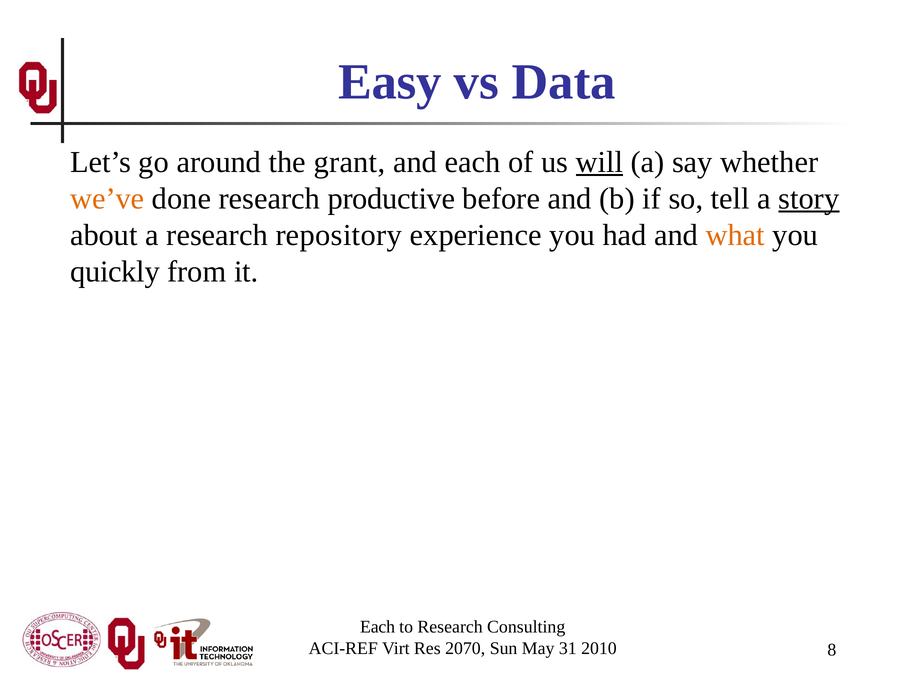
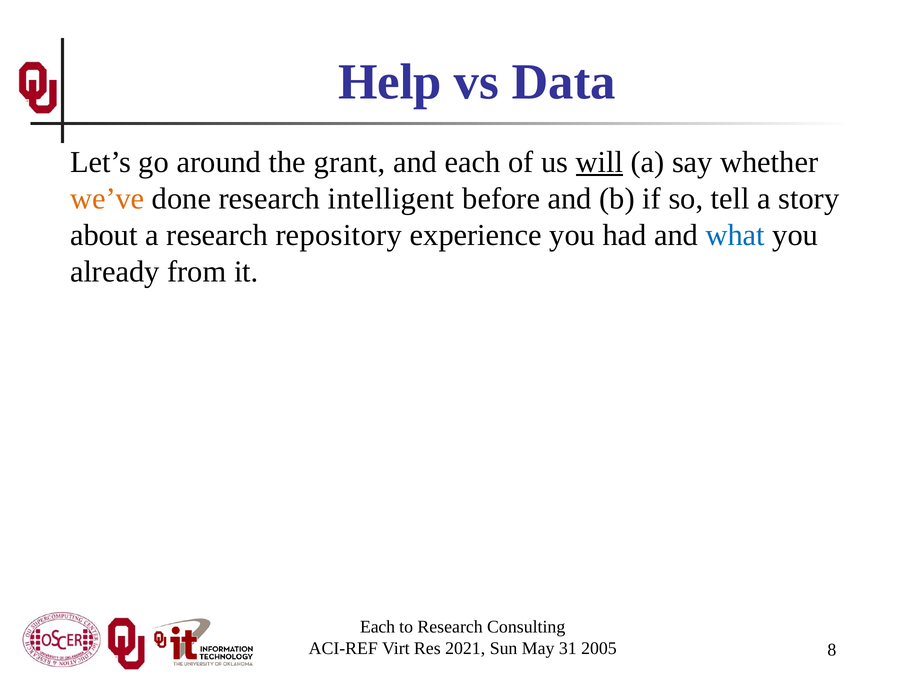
Easy: Easy -> Help (390, 82)
productive: productive -> intelligent (391, 199)
story underline: present -> none (809, 199)
what colour: orange -> blue (735, 235)
quickly: quickly -> already (115, 272)
2070: 2070 -> 2021 (465, 649)
2010: 2010 -> 2005 (599, 649)
